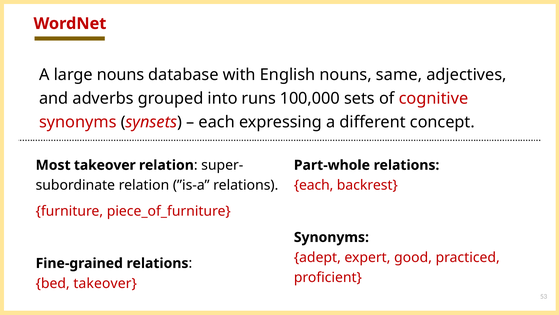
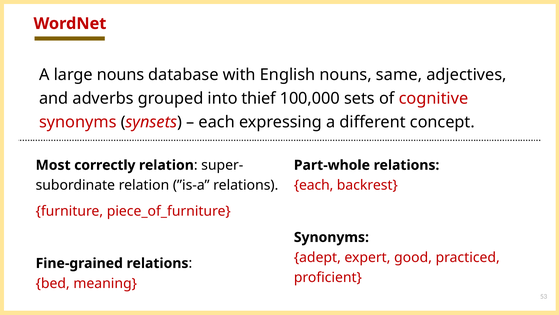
runs: runs -> thief (259, 98)
Most takeover: takeover -> correctly (105, 165)
bed takeover: takeover -> meaning (105, 283)
